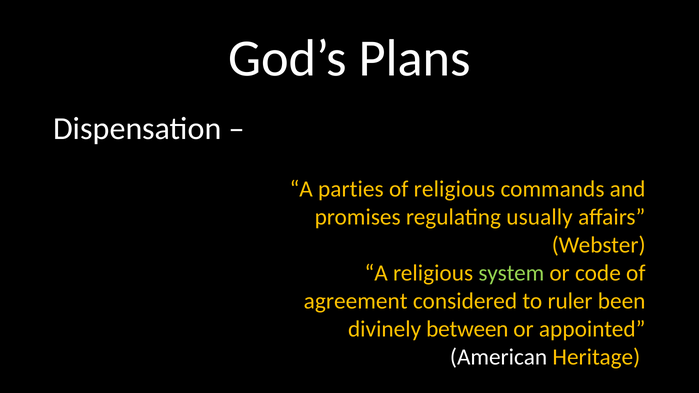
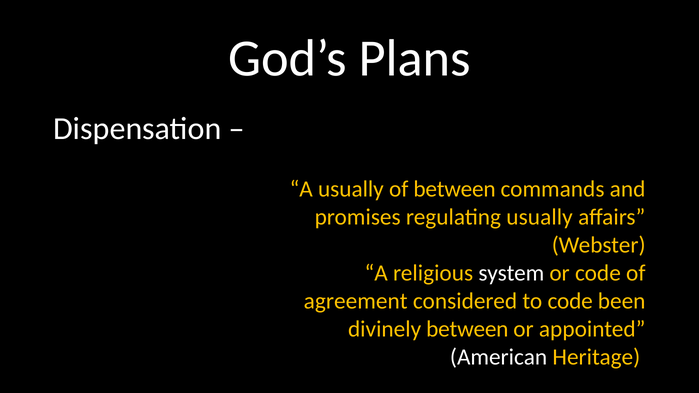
A parties: parties -> usually (351, 189)
of religious: religious -> between (455, 189)
system colour: light green -> white (511, 273)
to ruler: ruler -> code (570, 301)
